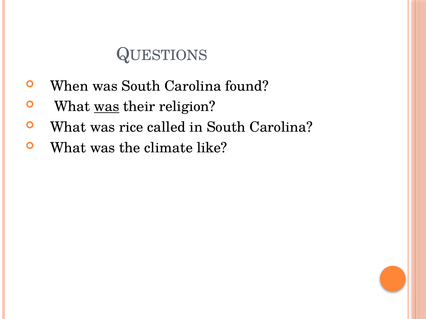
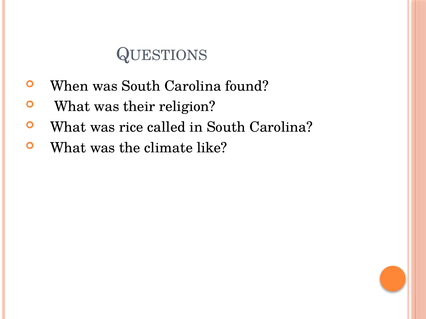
was underline: present -> none (107, 107)
